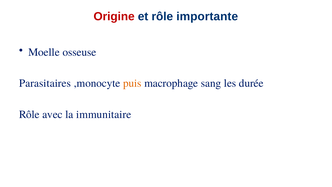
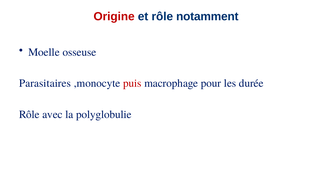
importante: importante -> notamment (207, 17)
puis colour: orange -> red (132, 83)
sang: sang -> pour (211, 83)
immunitaire: immunitaire -> polyglobulie (104, 114)
